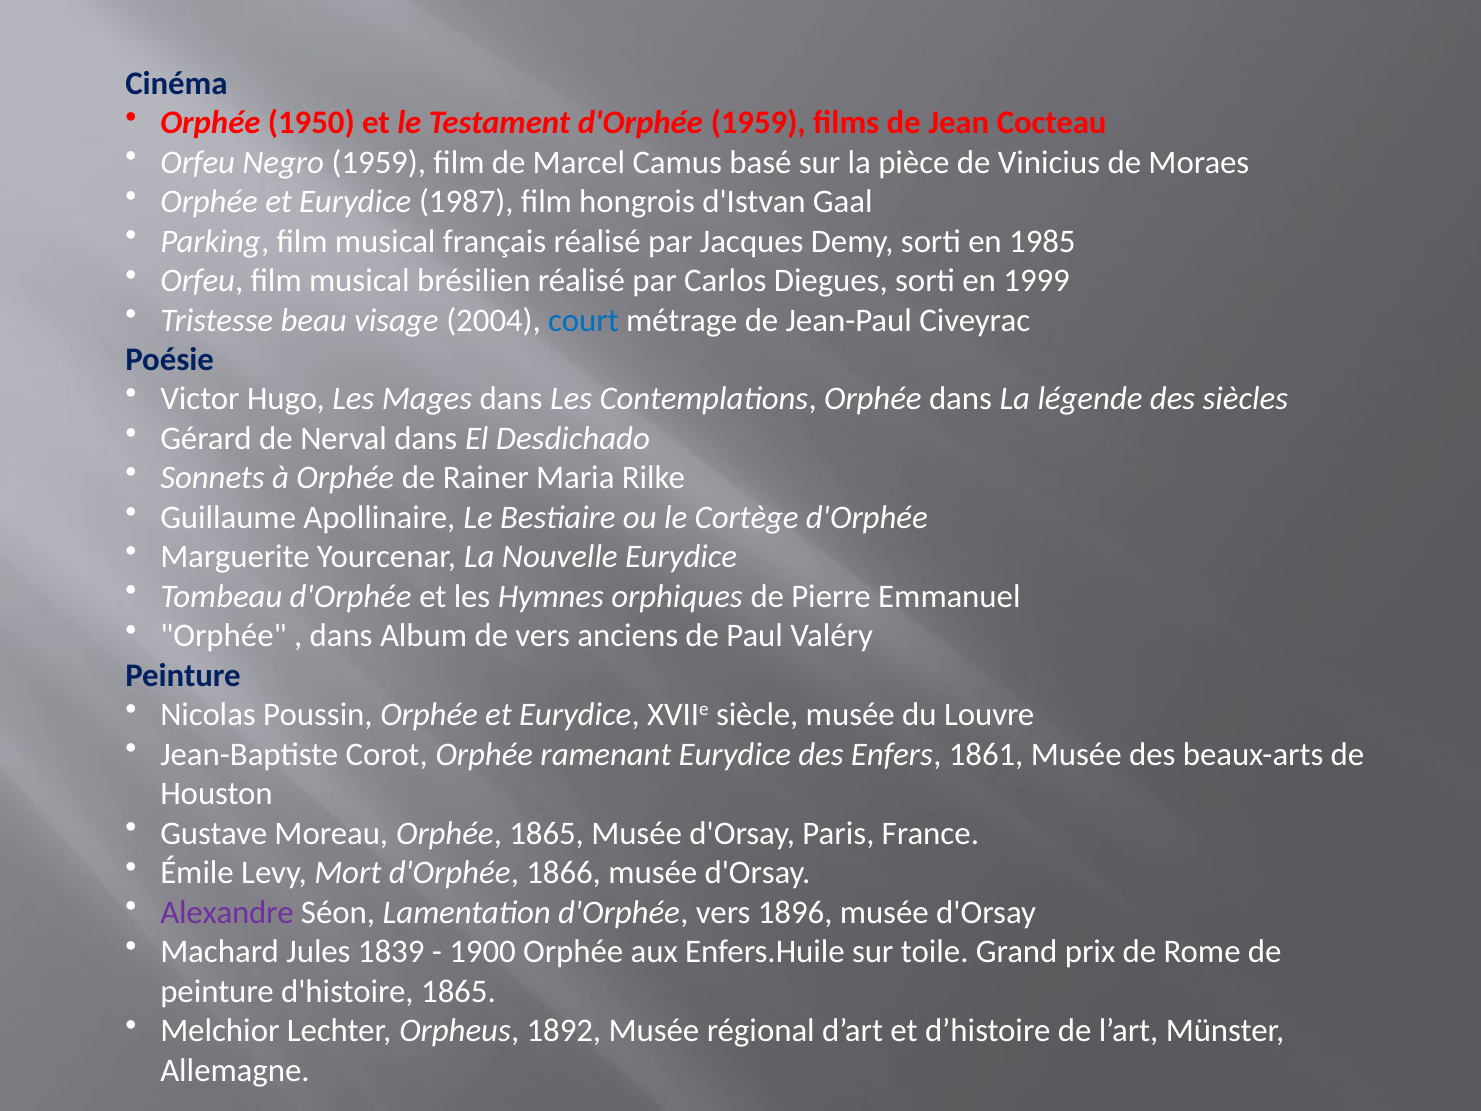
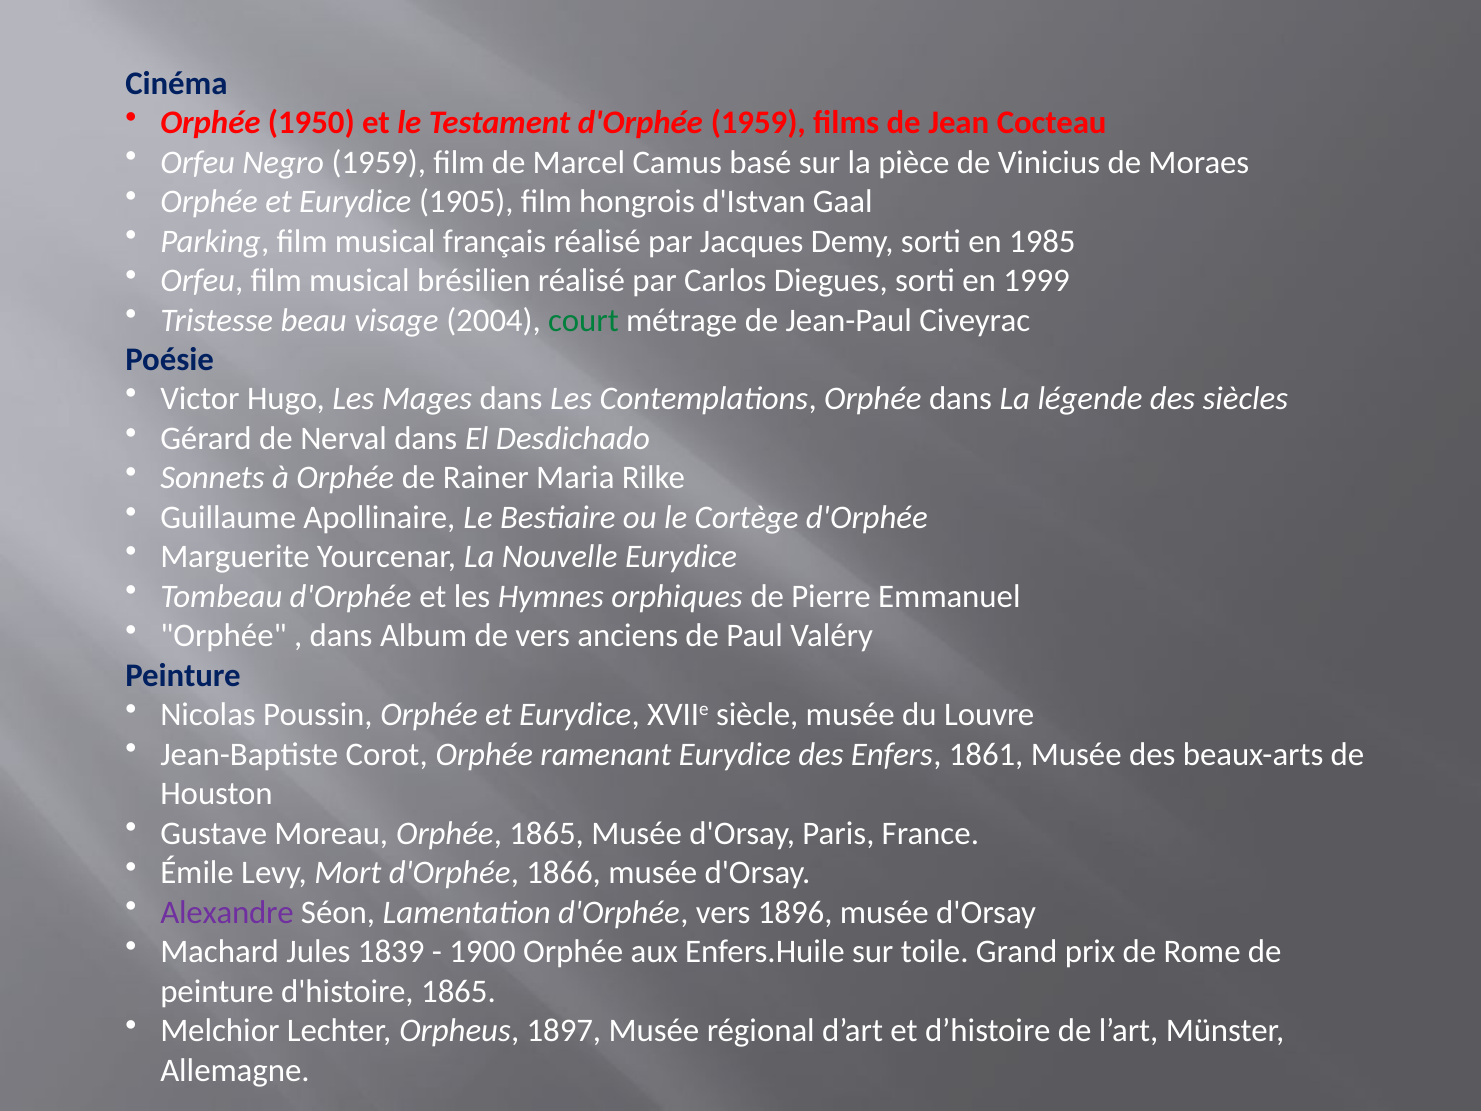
1987: 1987 -> 1905 (466, 202)
court colour: blue -> green (583, 320)
1892: 1892 -> 1897 (564, 1031)
